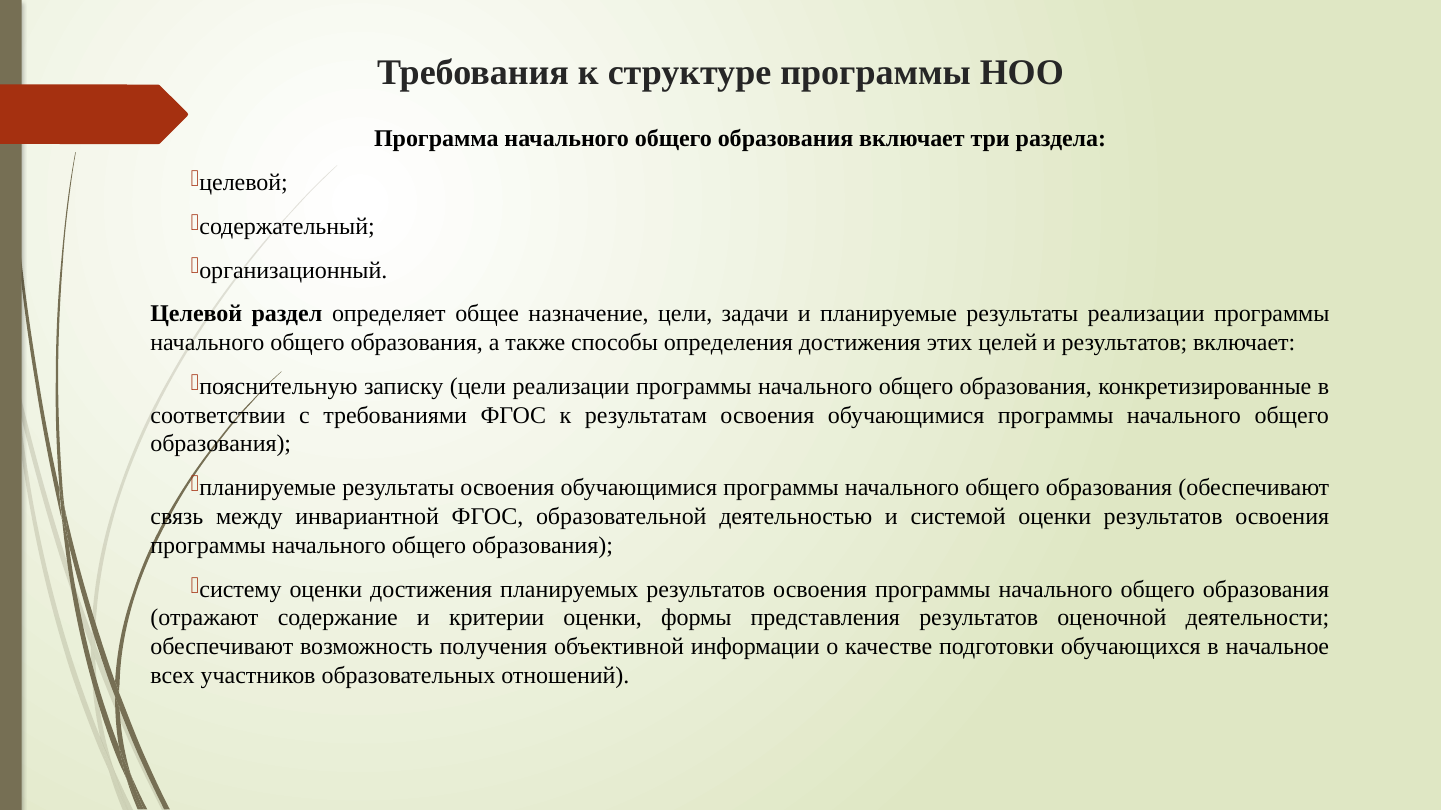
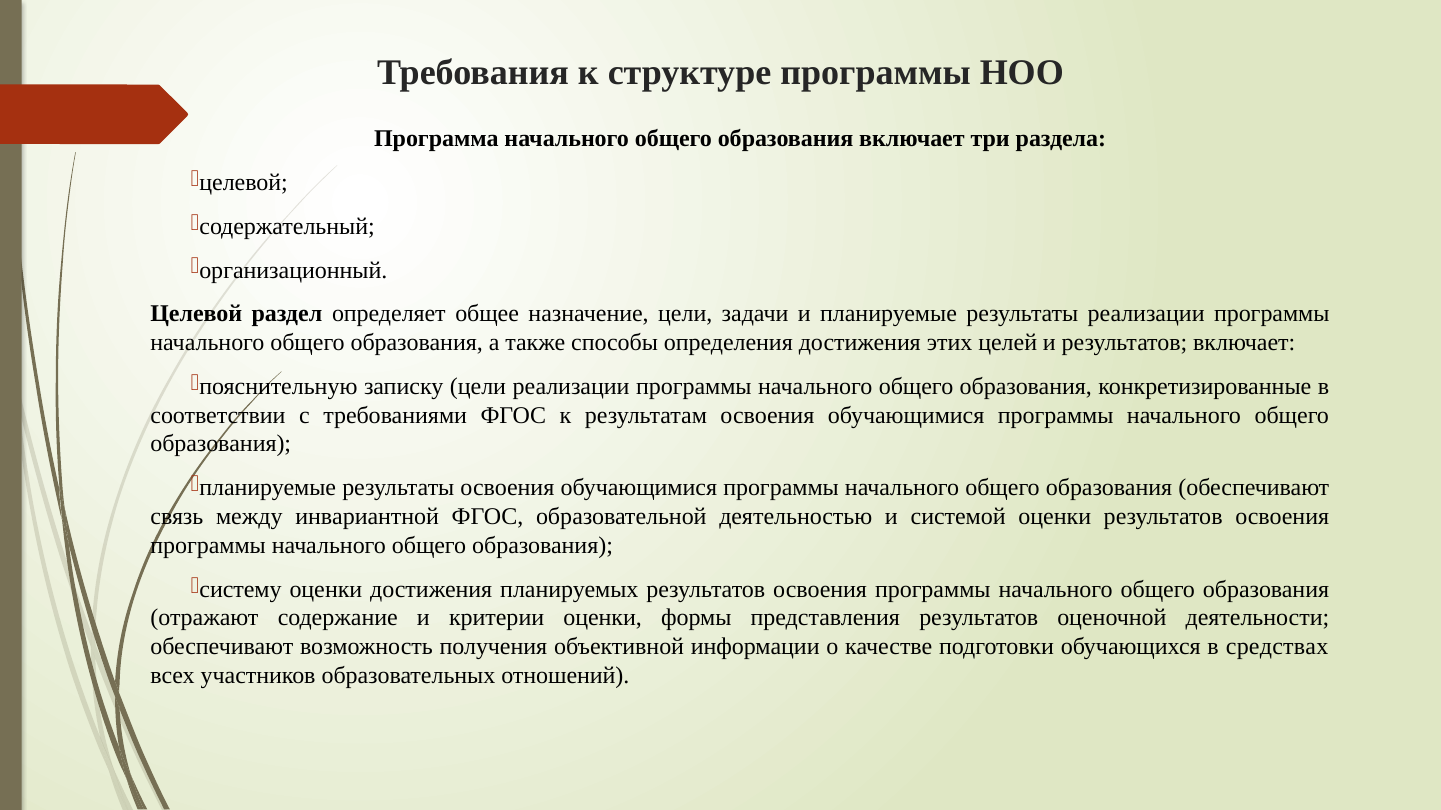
начальное: начальное -> средствах (1277, 647)
